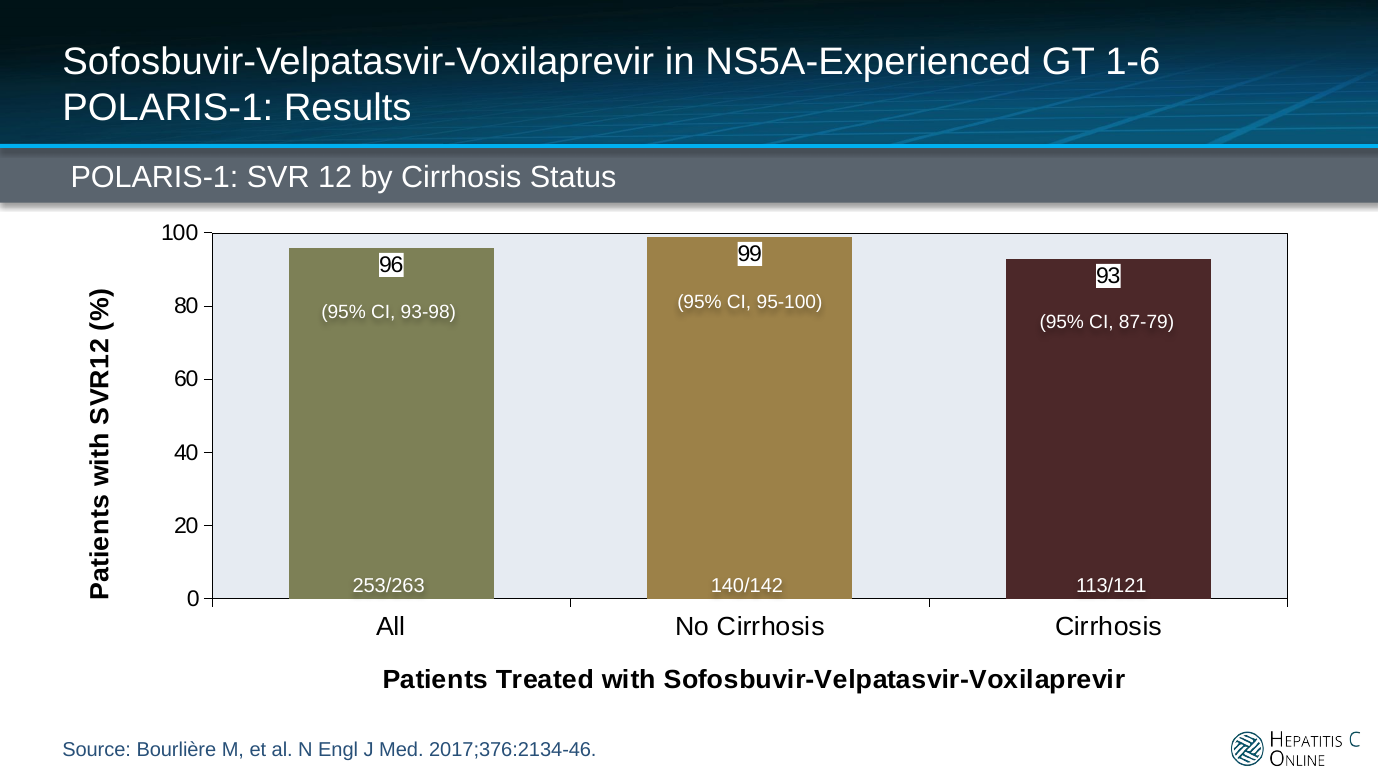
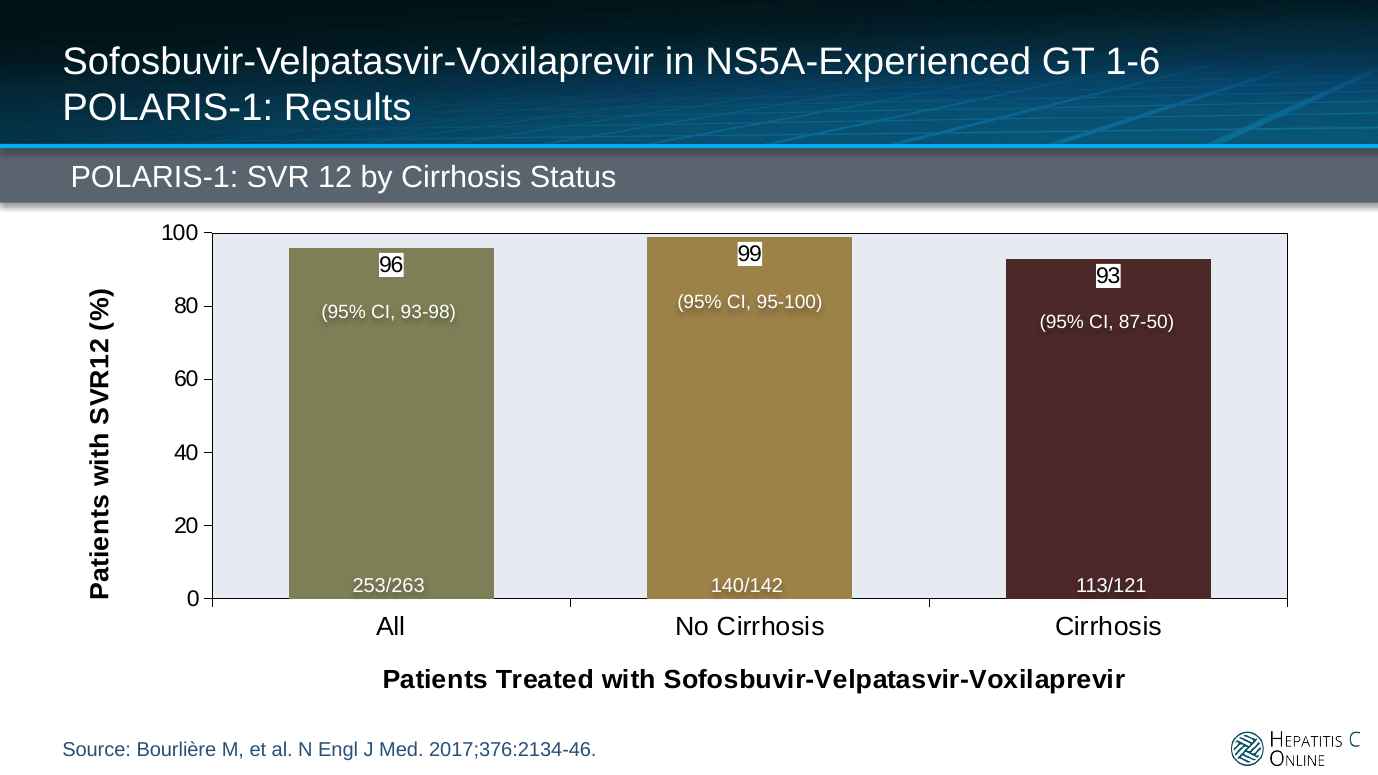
87-79: 87-79 -> 87-50 (1147, 323)
